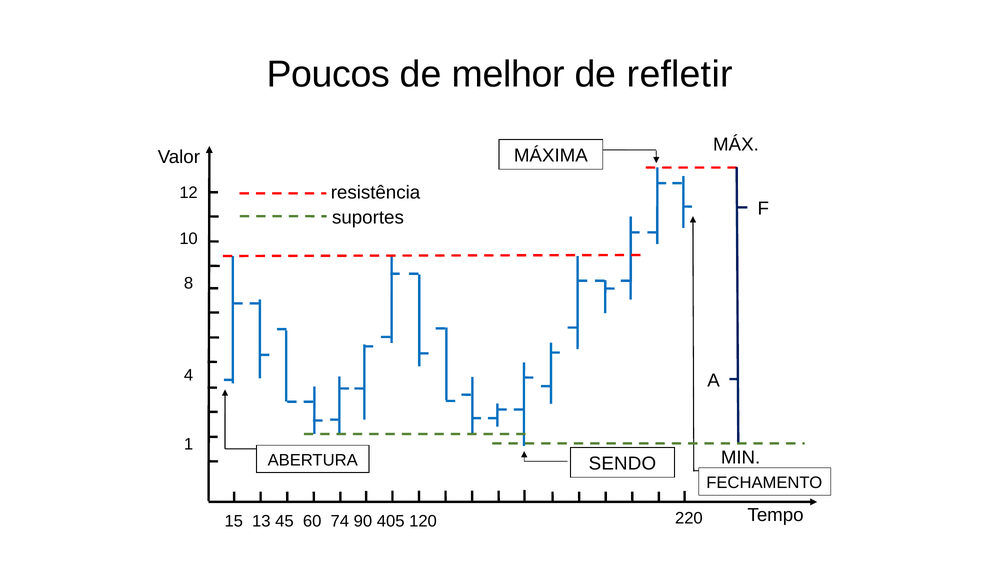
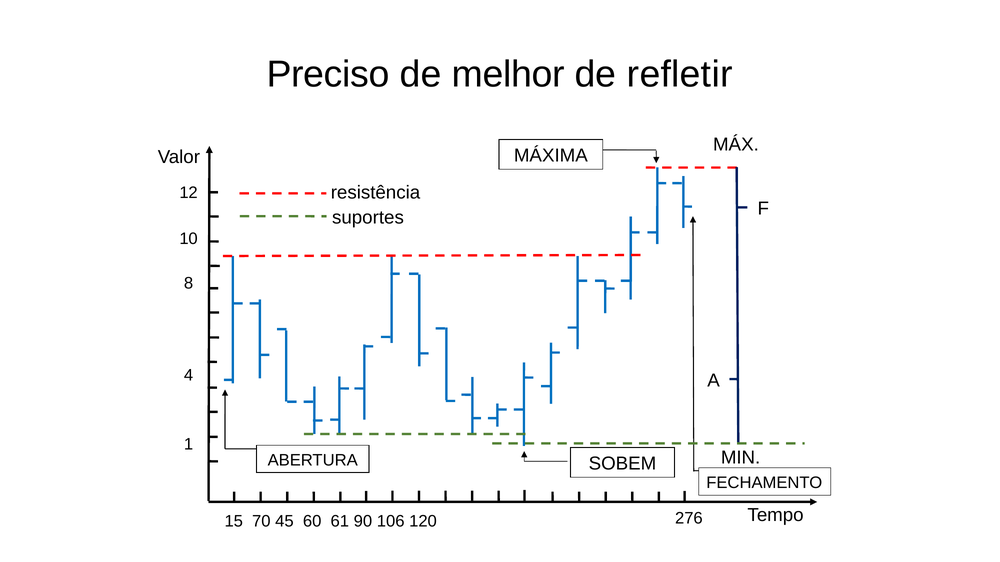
Poucos: Poucos -> Preciso (328, 74)
SENDO: SENDO -> SOBEM (623, 464)
13: 13 -> 70 (261, 521)
74: 74 -> 61 (340, 521)
405: 405 -> 106 (391, 521)
220: 220 -> 276 (689, 519)
